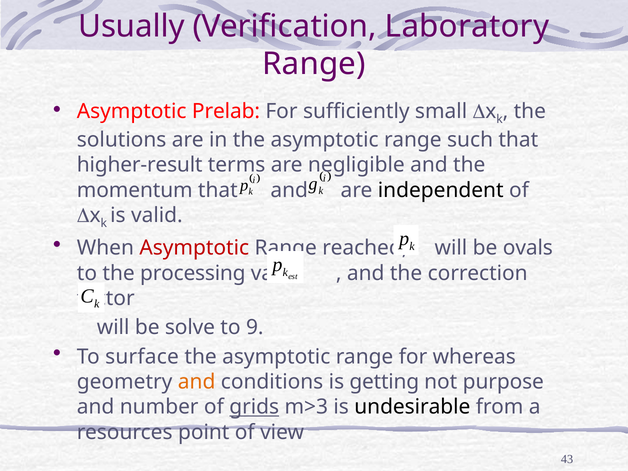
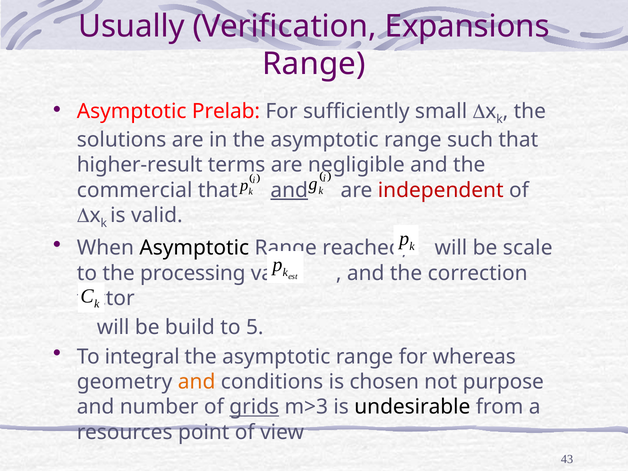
Laboratory: Laboratory -> Expansions (467, 26)
momentum: momentum -> commercial (135, 190)
and underline: none -> present (289, 190)
independent colour: black -> red (441, 190)
Asymptotic colour: red -> black (194, 248)
ovals: ovals -> scale (528, 248)
solve: solve -> build (190, 328)
9: 9 -> 5 (255, 328)
surface: surface -> integral (142, 357)
getting: getting -> chosen (384, 382)
